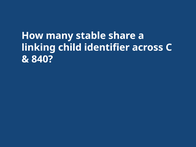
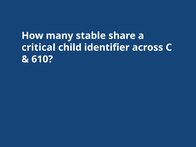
linking: linking -> critical (39, 47)
840: 840 -> 610 (42, 59)
